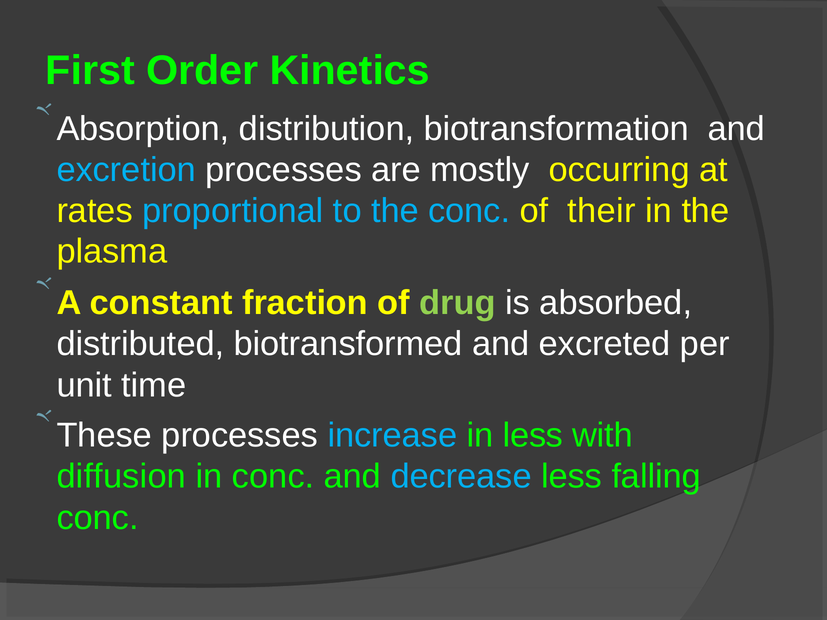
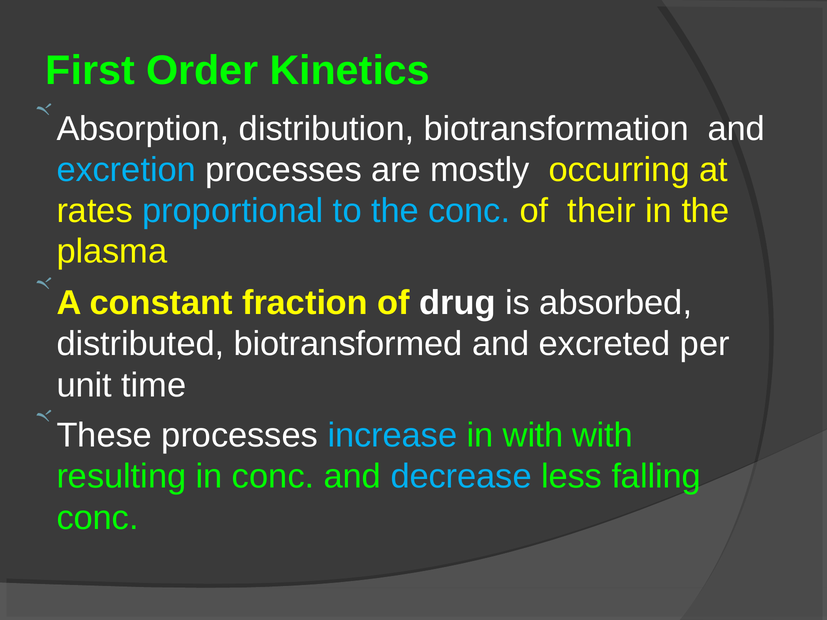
drug colour: light green -> white (457, 303)
in less: less -> with (533, 435)
diffusion: diffusion -> resulting (121, 477)
